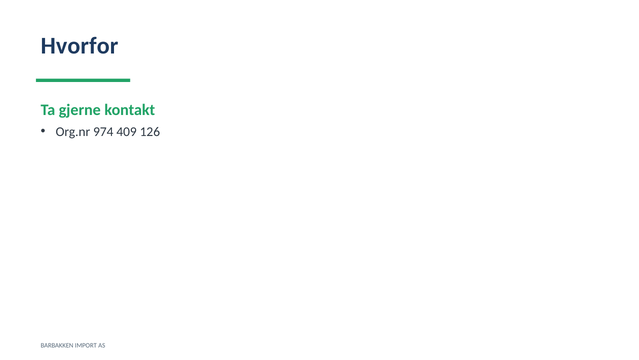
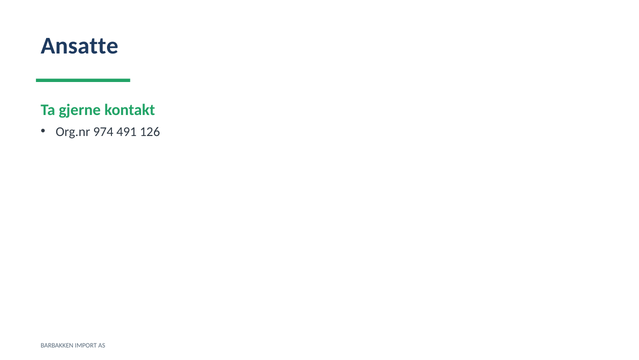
Hvorfor: Hvorfor -> Ansatte (80, 46)
409: 409 -> 491 (127, 131)
